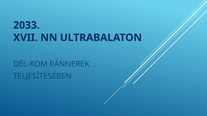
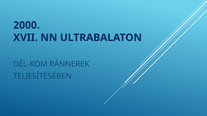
2033: 2033 -> 2000 (26, 25)
